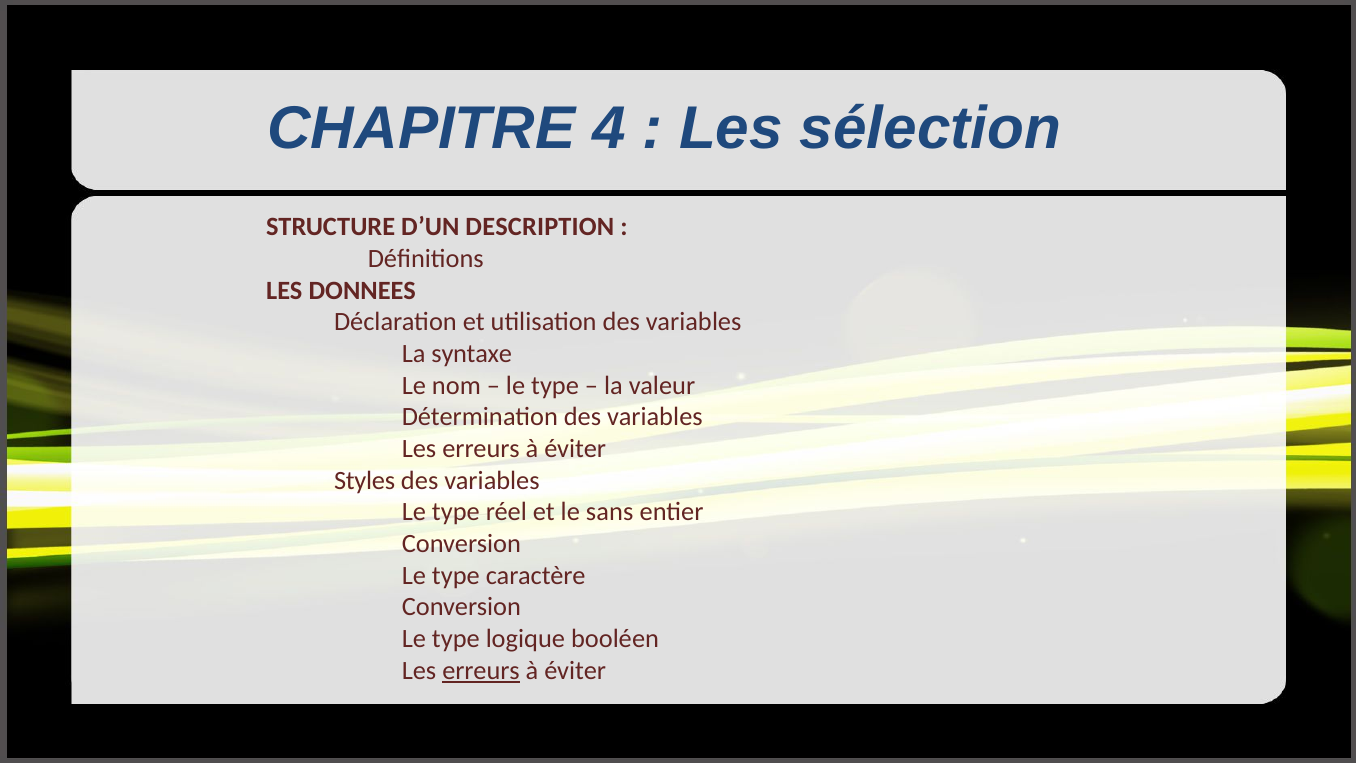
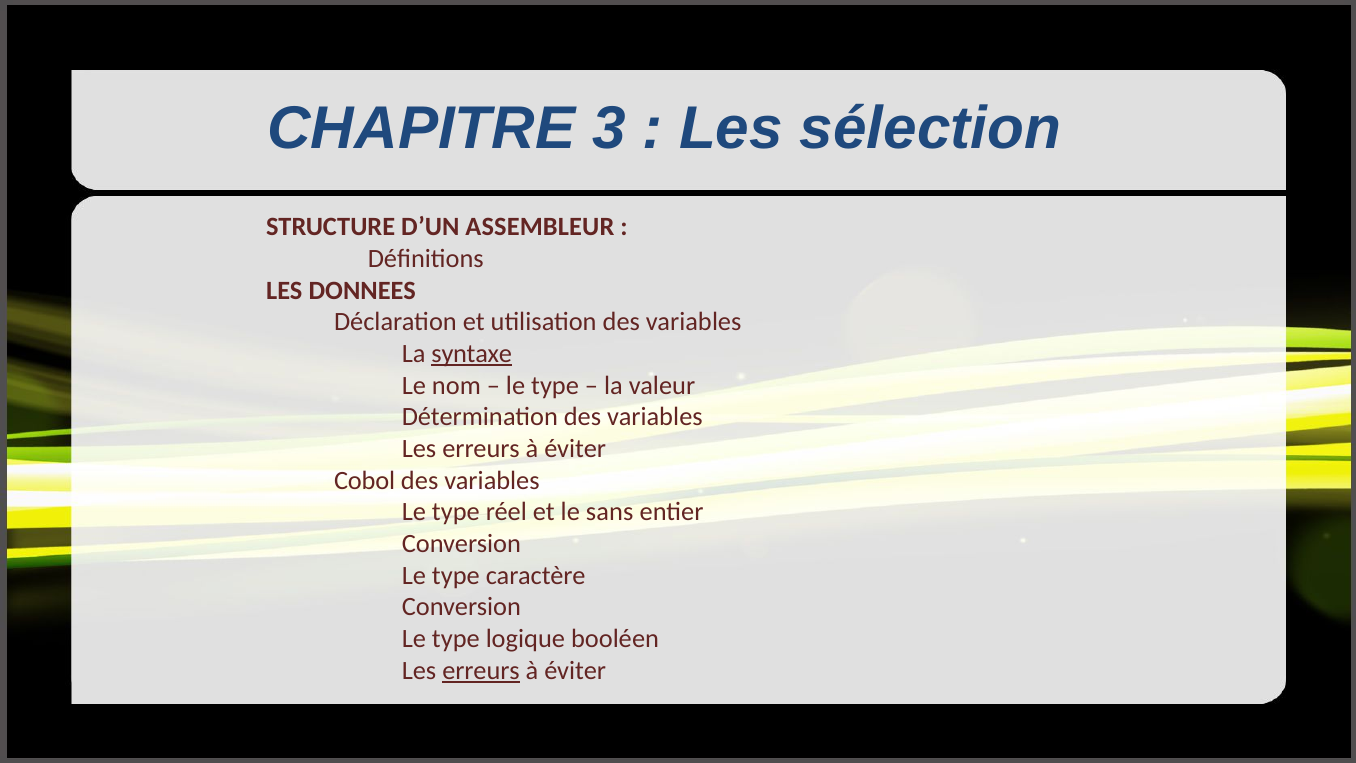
4: 4 -> 3 (609, 128)
DESCRIPTION: DESCRIPTION -> ASSEMBLEUR (540, 227)
syntaxe underline: none -> present (472, 354)
Styles: Styles -> Cobol (365, 480)
